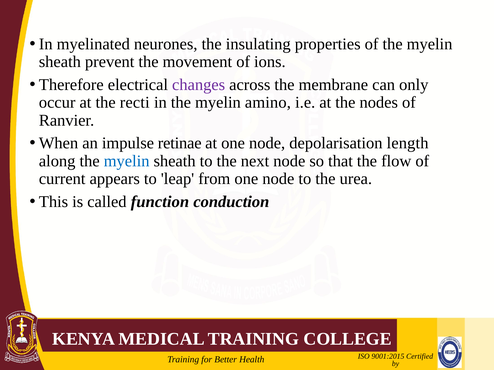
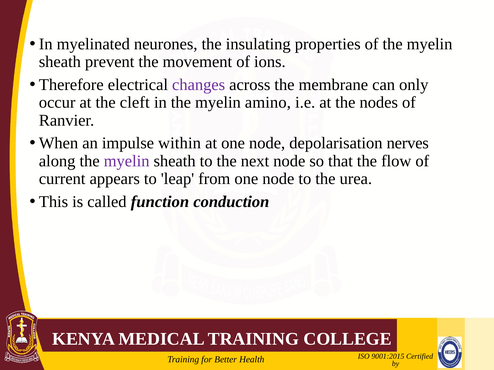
recti: recti -> cleft (135, 103)
retinae: retinae -> within (180, 143)
length: length -> nerves (408, 143)
myelin colour: blue -> purple (127, 161)
